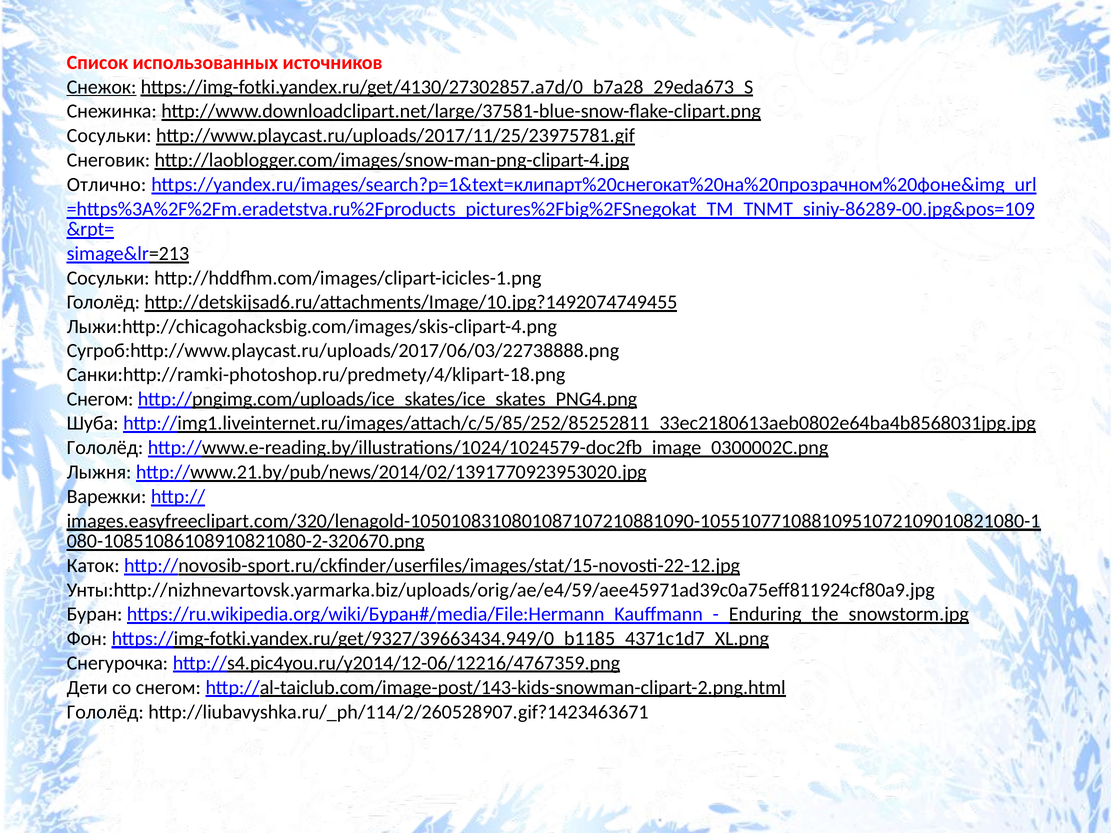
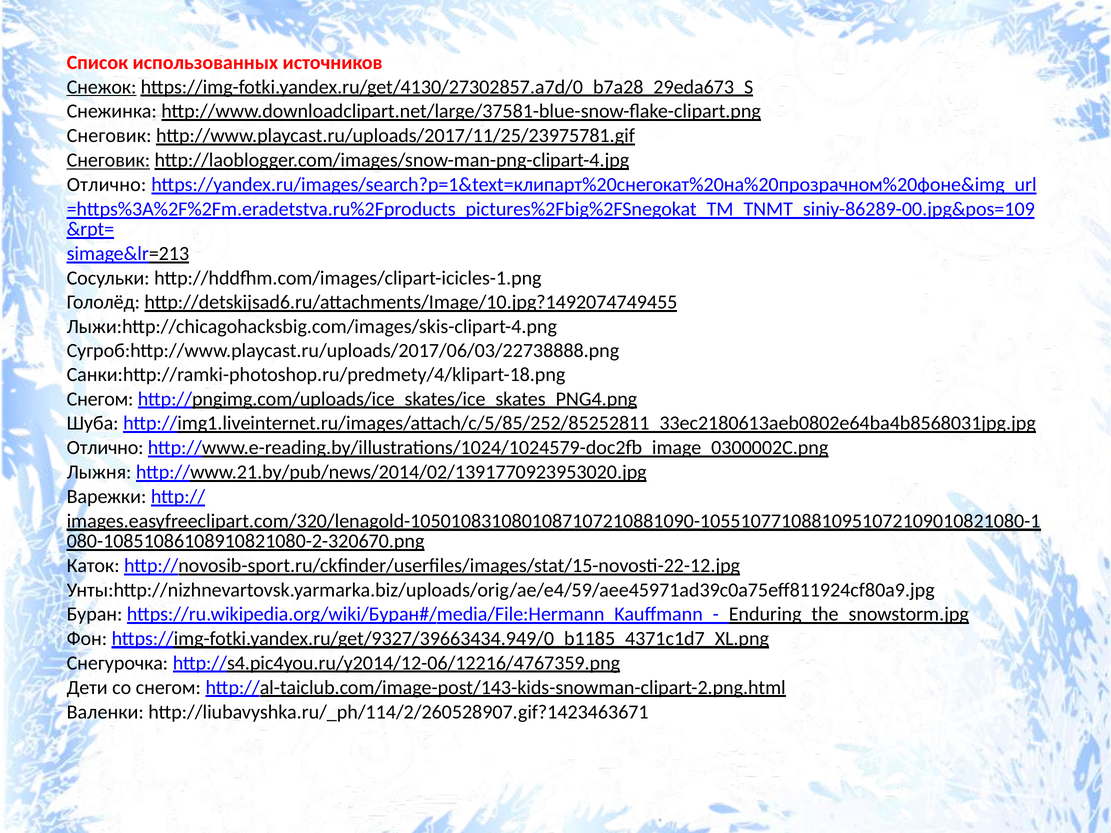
Сосульки: Сосульки -> Снеговик (109, 136)
Снеговик underline: none -> present (108, 160)
Гололёд: Гололёд -> Отлично (105, 448)
Гололёд: Гололёд -> Валенки (105, 712)
